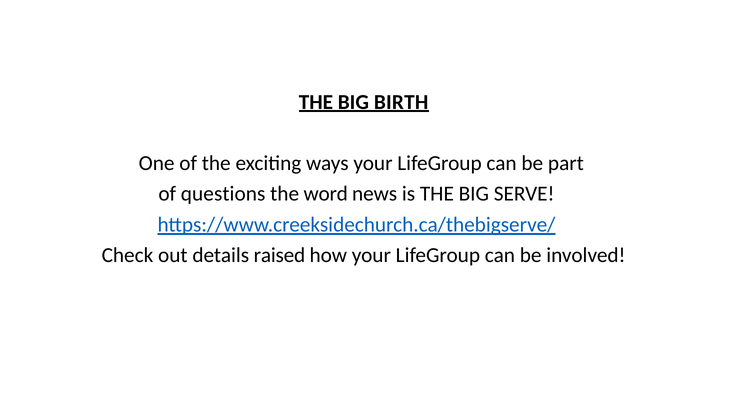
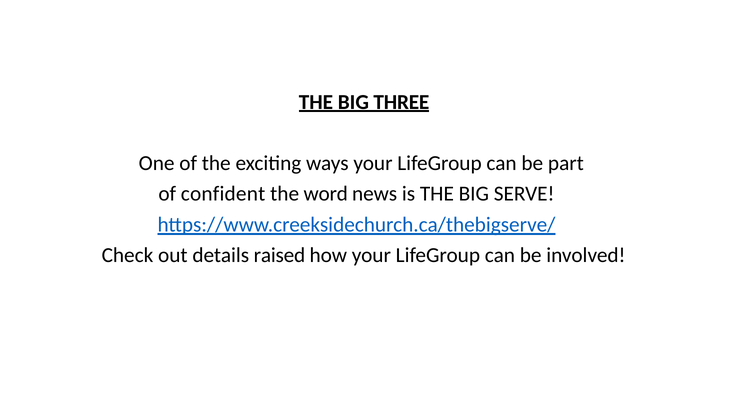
BIRTH: BIRTH -> THREE (401, 102)
questions: questions -> confident (223, 194)
